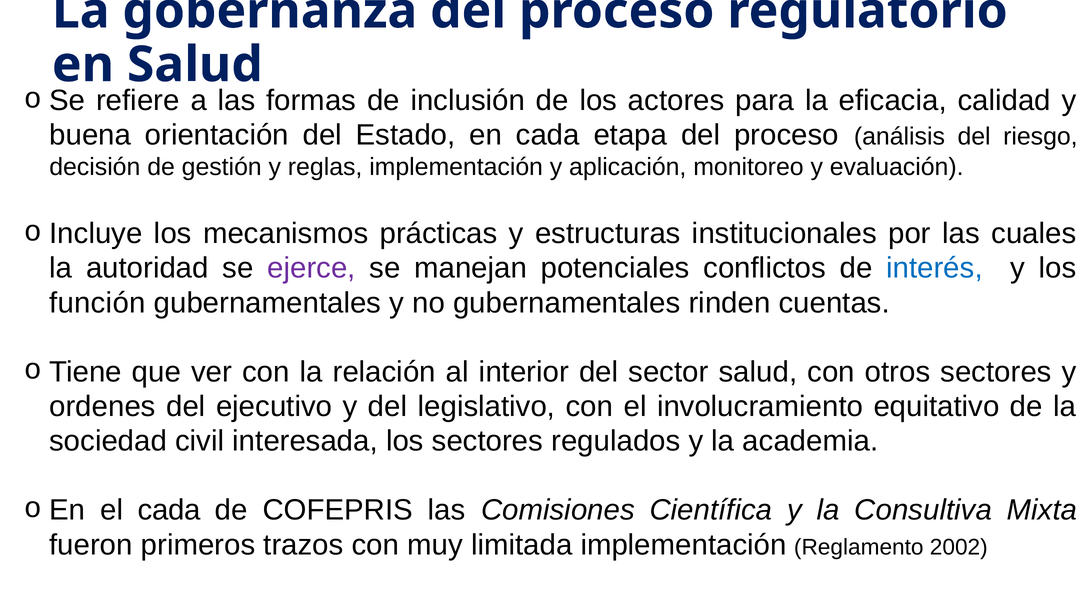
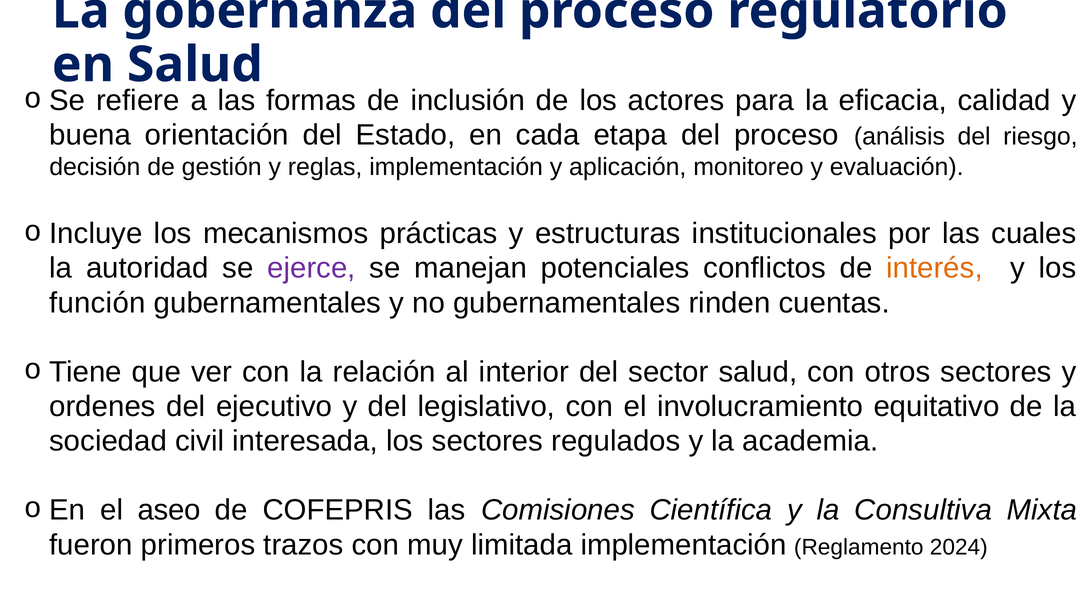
interés colour: blue -> orange (935, 268)
el cada: cada -> aseo (169, 510)
2002: 2002 -> 2024 (959, 547)
